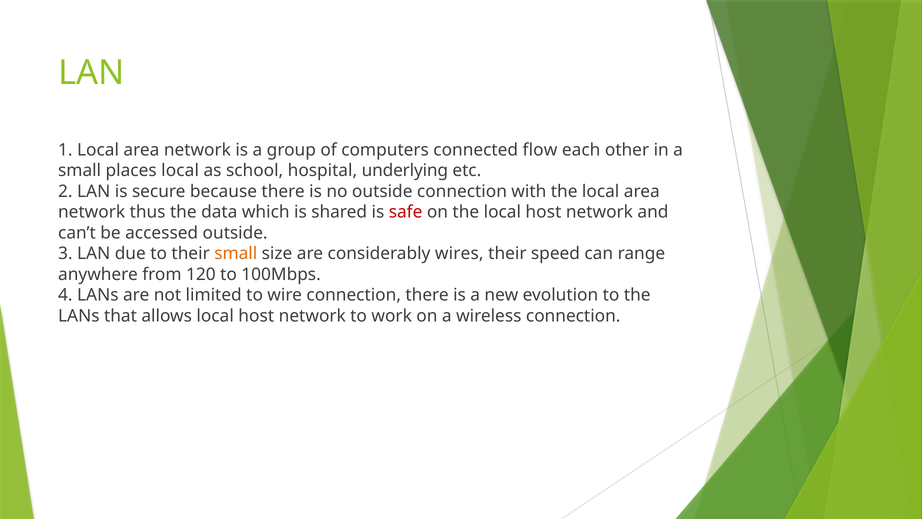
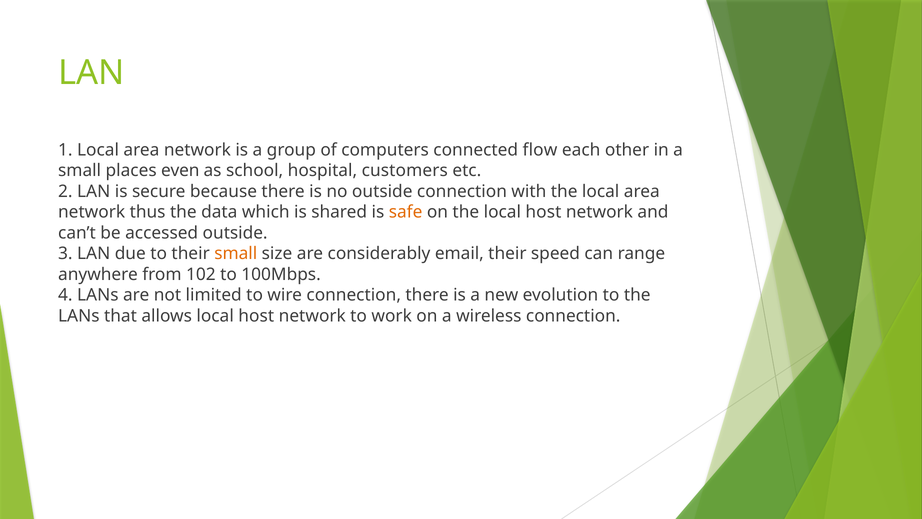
places local: local -> even (180, 170)
underlying: underlying -> customers (405, 170)
safe colour: red -> orange (406, 212)
wires: wires -> email (459, 253)
120: 120 -> 102 (201, 274)
